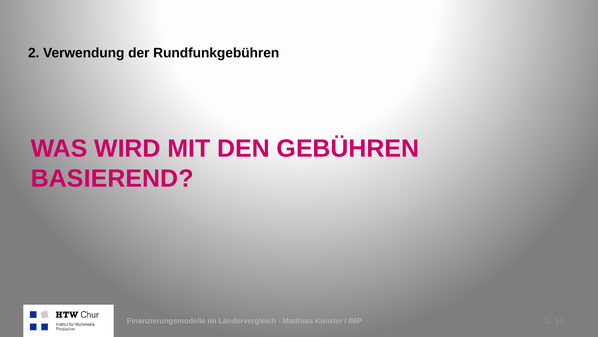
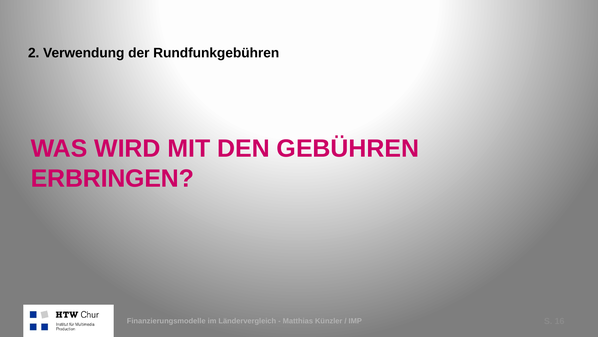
BASIEREND: BASIEREND -> ERBRINGEN (112, 178)
